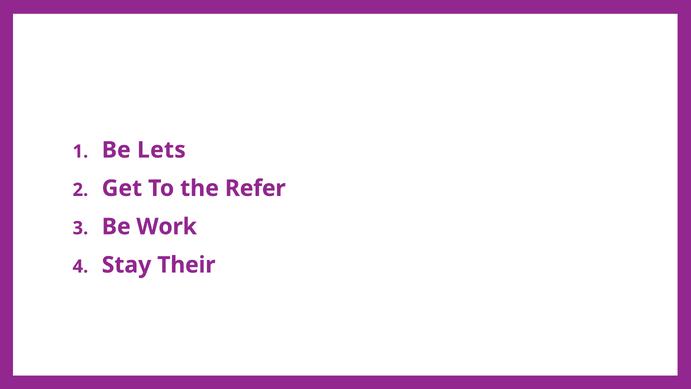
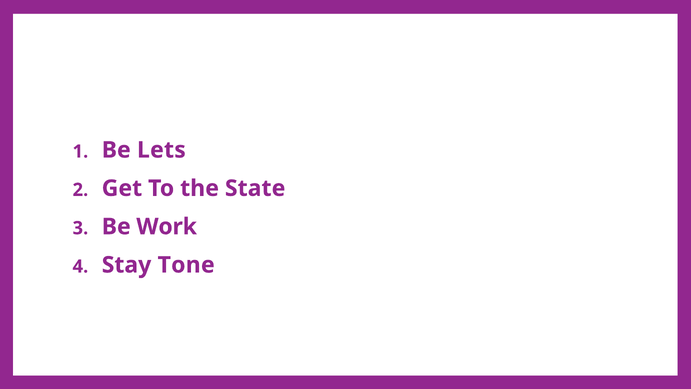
Refer: Refer -> State (255, 188)
Their: Their -> Tone (186, 265)
